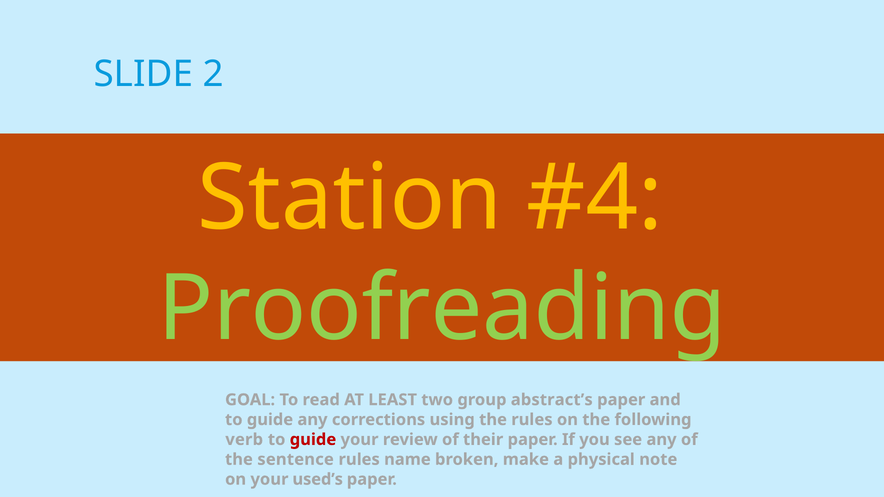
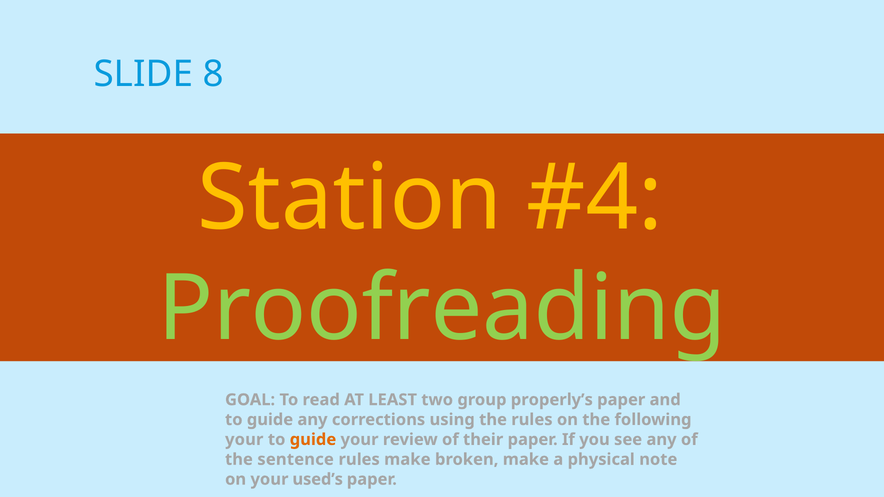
2: 2 -> 8 (213, 74)
abstract’s: abstract’s -> properly’s (552, 400)
verb: verb -> your (244, 440)
guide colour: red -> orange (313, 440)
rules name: name -> make (407, 460)
